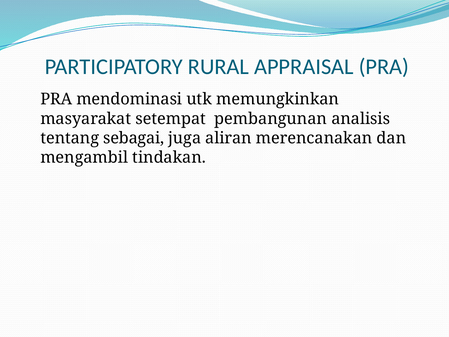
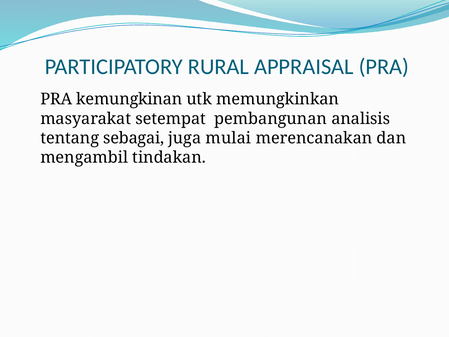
mendominasi: mendominasi -> kemungkinan (129, 99)
aliran: aliran -> mulai (228, 138)
